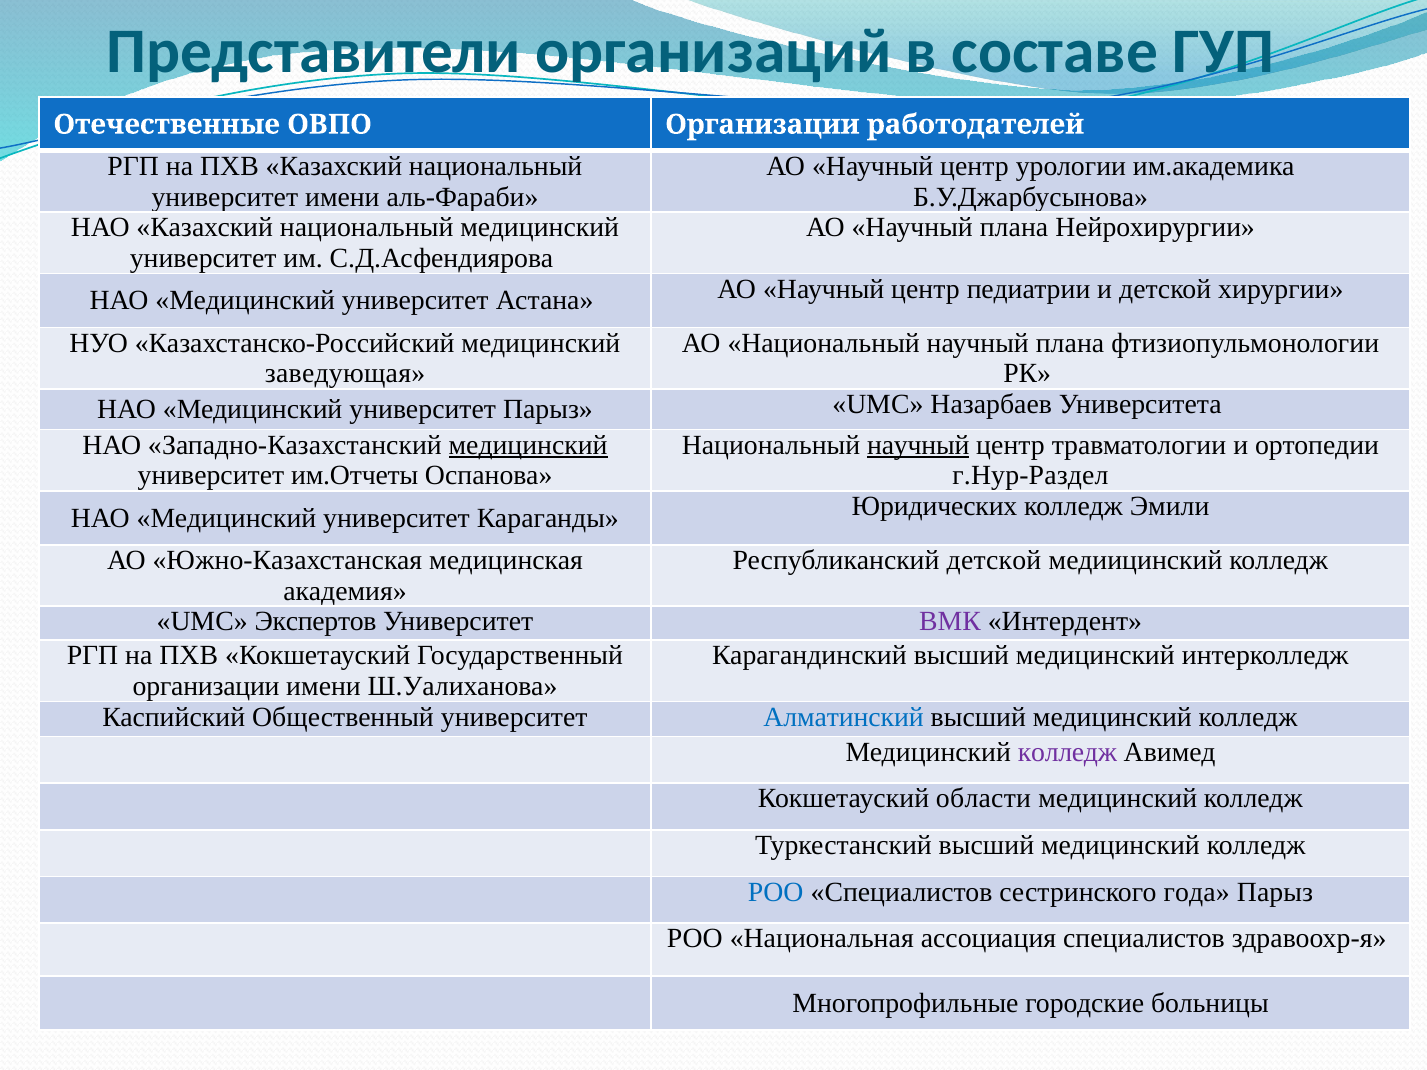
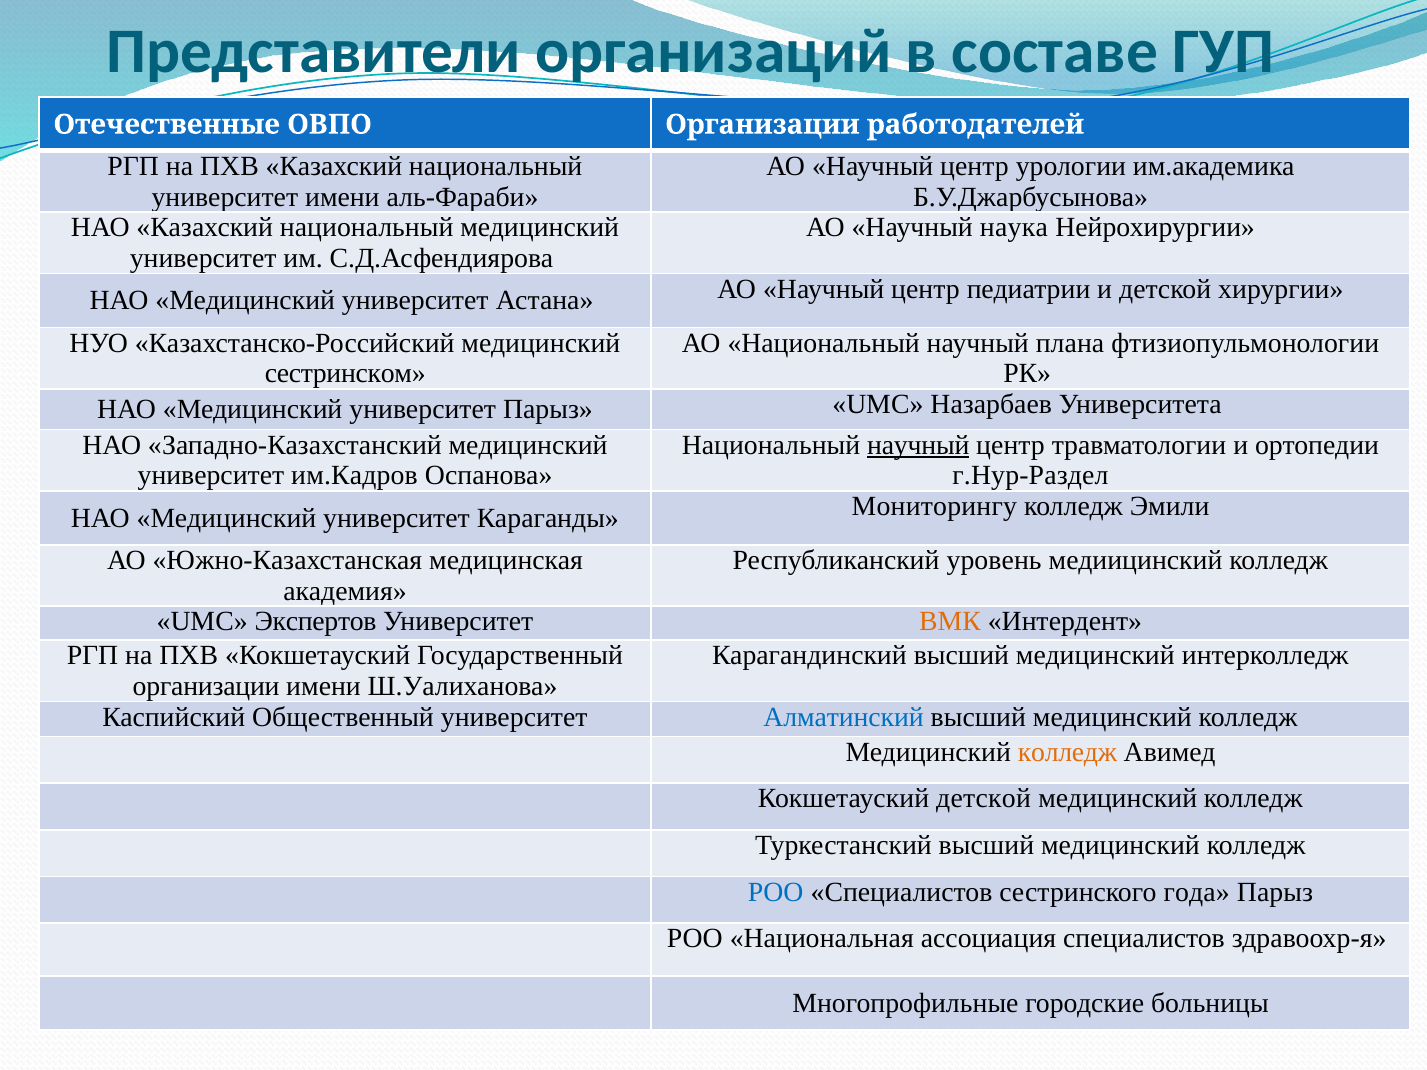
АО Научный плана: плана -> наука (1014, 228)
заведующая: заведующая -> сестринском (345, 374)
медицинский underline: present -> none (528, 445)
им.Отчеты: им.Отчеты -> им.Кадров (355, 476)
Юридических: Юридических -> Мониторингу (934, 506)
Республиканский детской: детской -> уровень (994, 560)
ВМК colour: purple -> orange (950, 622)
колледж colour: purple -> orange (1067, 752)
Кокшетауский области: области -> детской (984, 799)
